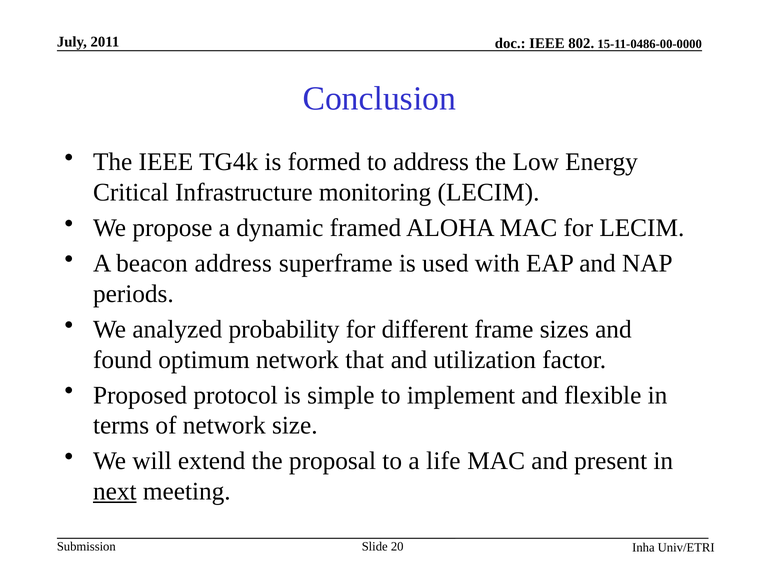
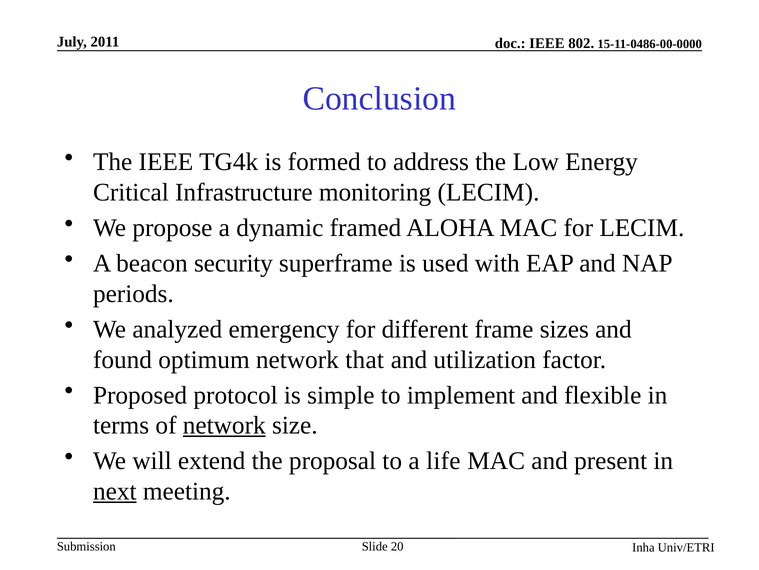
beacon address: address -> security (233, 263)
probability: probability -> emergency (284, 329)
network underline: none -> present (224, 425)
